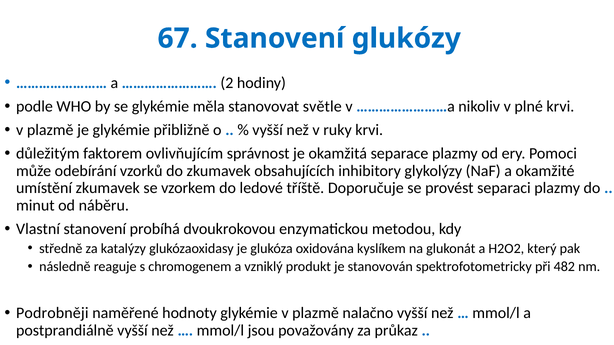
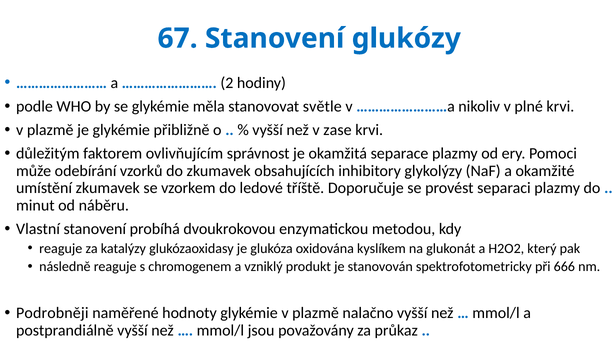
ruky: ruky -> zase (337, 130)
středně: středně -> reaguje (61, 249)
482: 482 -> 666 (564, 267)
